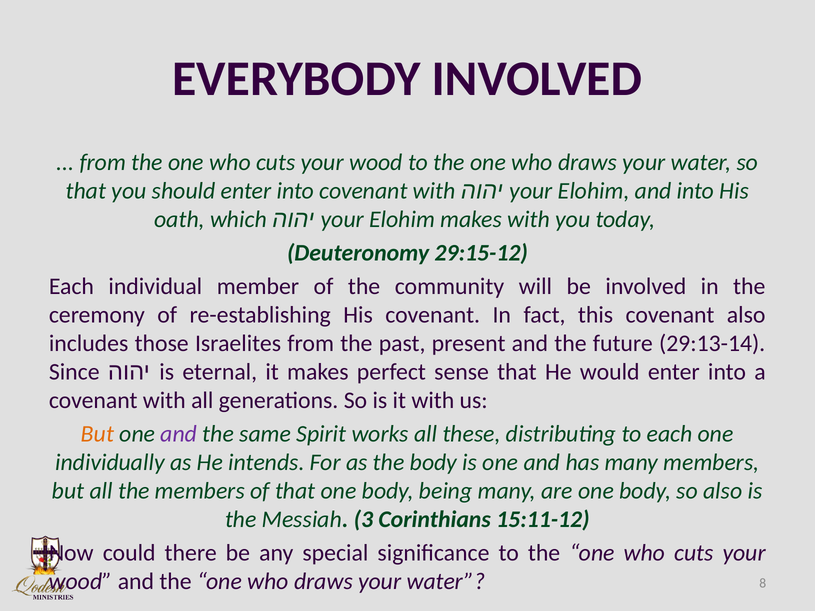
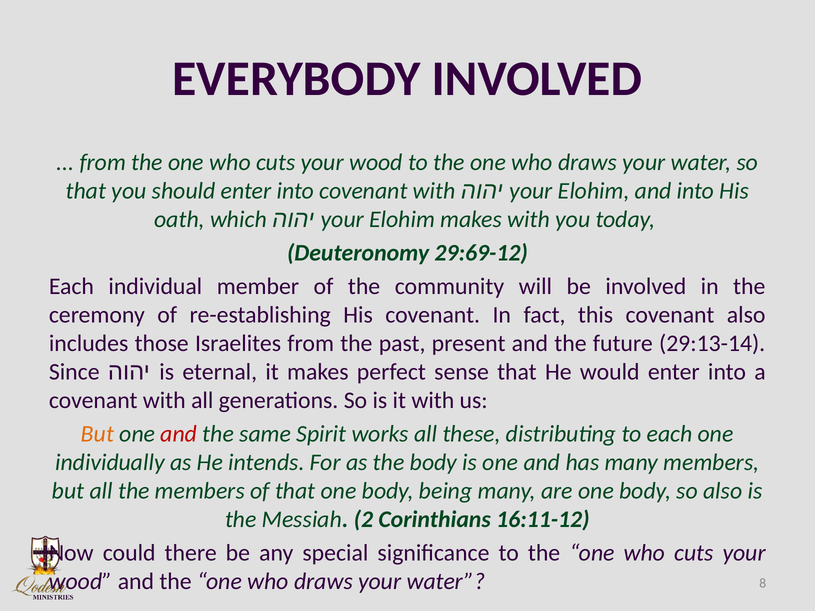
29:15-12: 29:15-12 -> 29:69-12 (481, 253)
and colour: purple -> red (179, 434)
3: 3 -> 2 (363, 520)
15:11-12: 15:11-12 -> 16:11-12 (543, 520)
